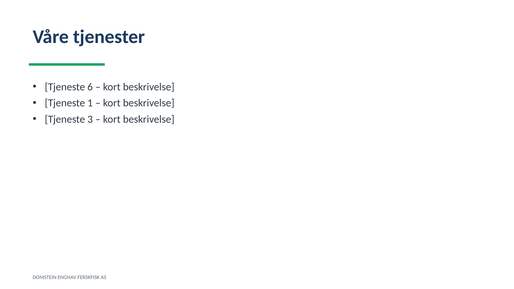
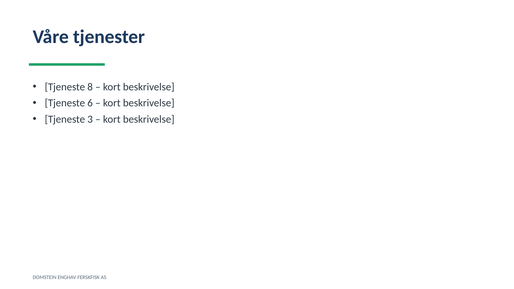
6: 6 -> 8 (90, 87)
1: 1 -> 6 (90, 103)
